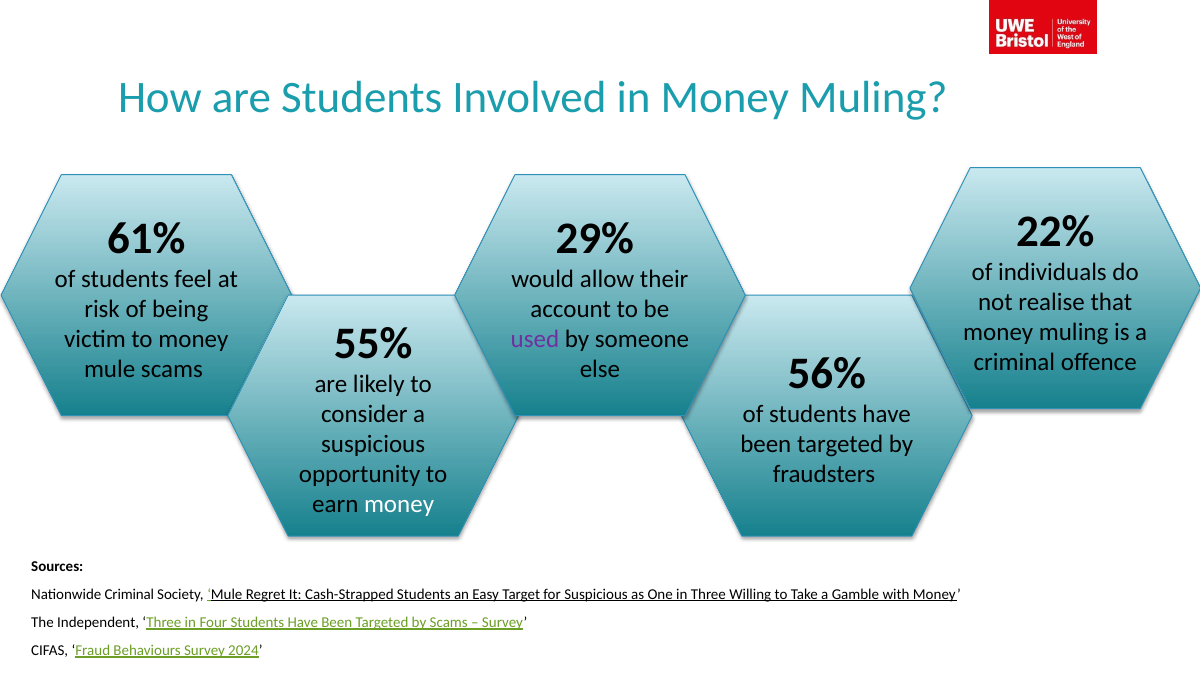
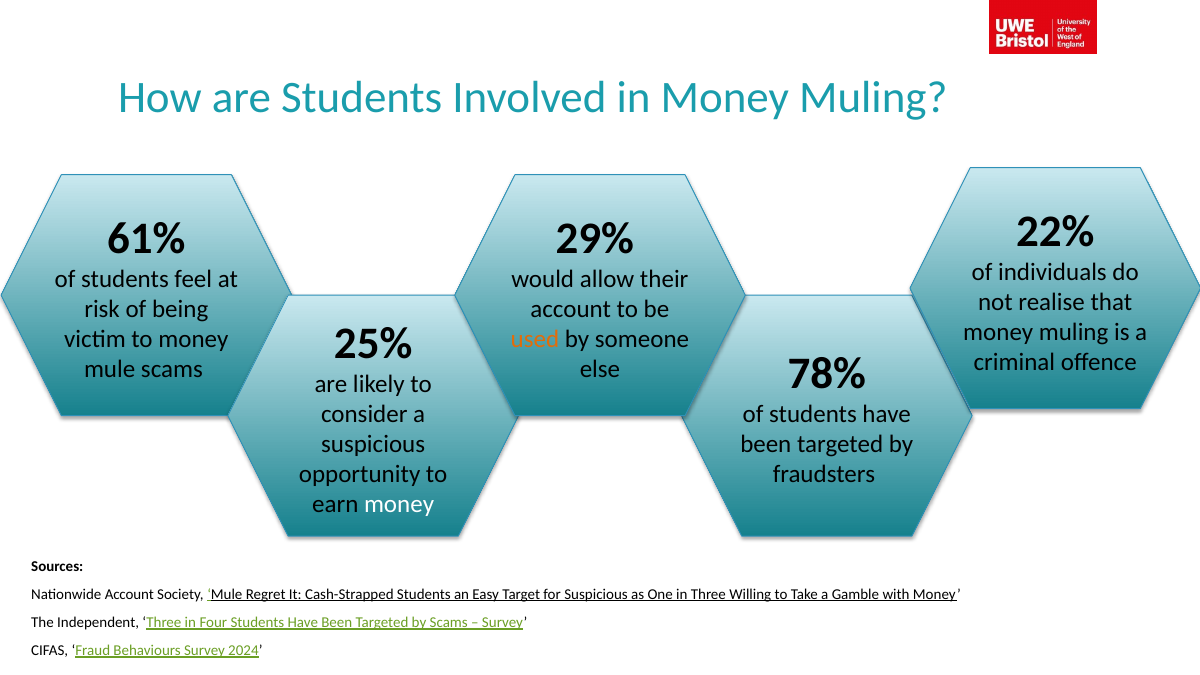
55%: 55% -> 25% (373, 344)
used colour: purple -> orange (535, 339)
56%: 56% -> 78% (827, 374)
Nationwide Criminal: Criminal -> Account (129, 594)
